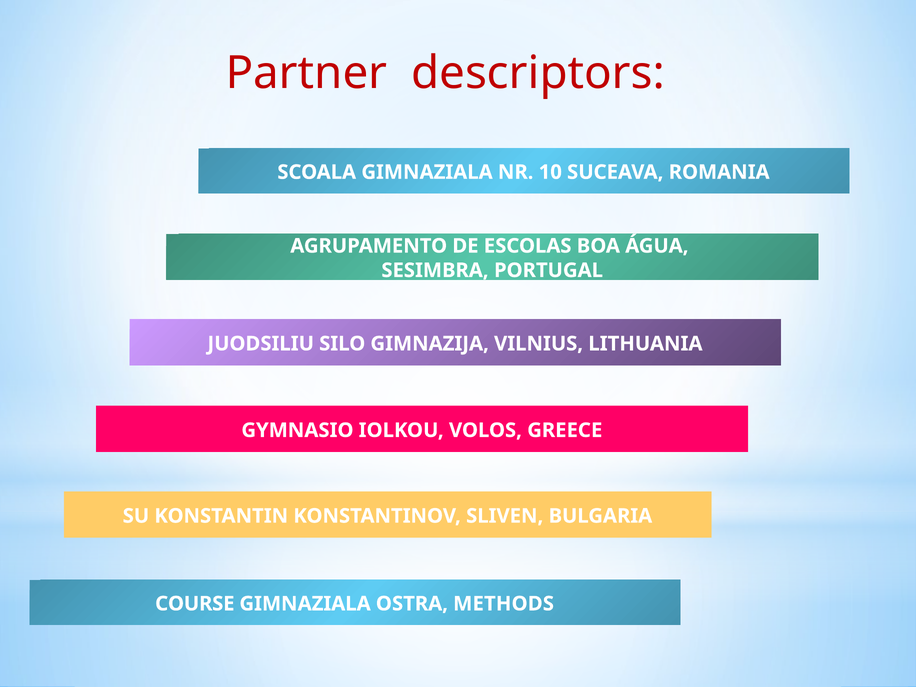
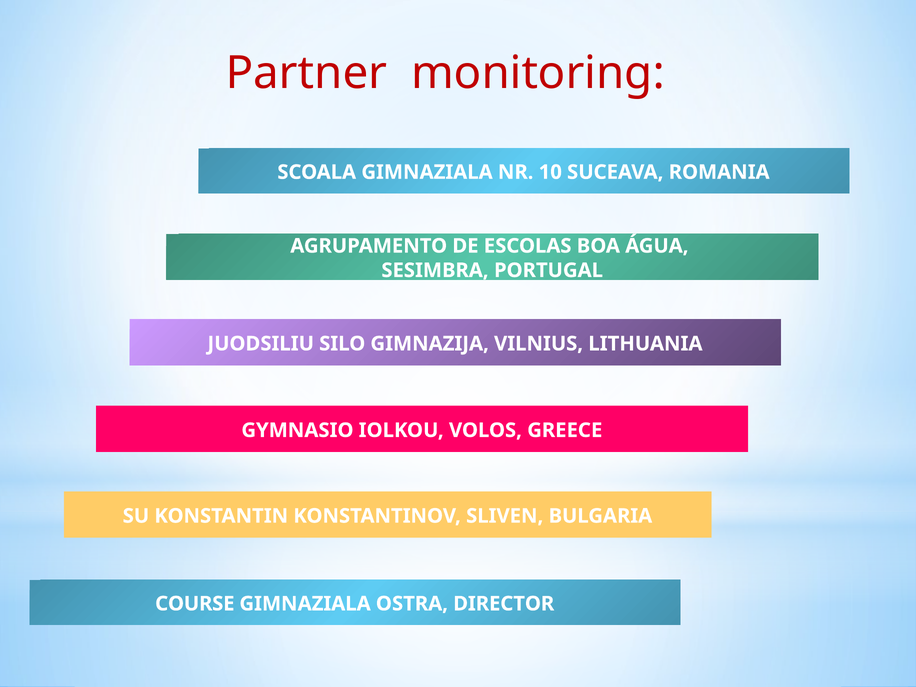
descriptors: descriptors -> monitoring (538, 73)
METHODS: METHODS -> DIRECTOR (504, 604)
